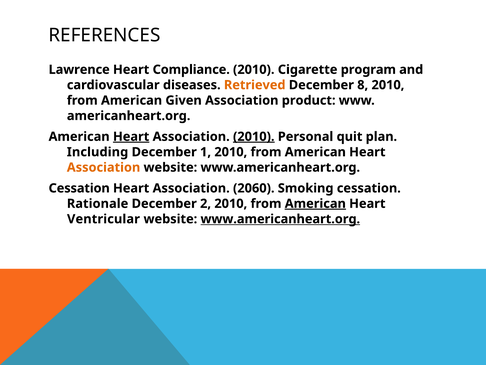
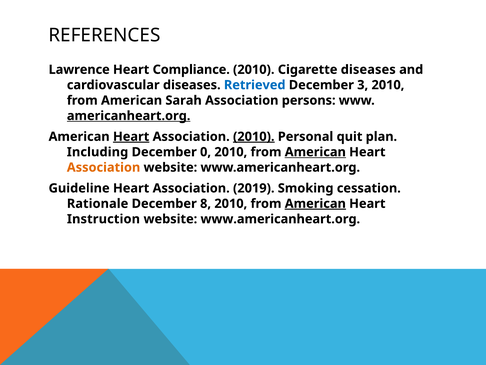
Cigarette program: program -> diseases (368, 70)
Retrieved colour: orange -> blue (255, 85)
8: 8 -> 3 (363, 85)
Given: Given -> Sarah (184, 100)
product: product -> persons (309, 100)
americanheart.org underline: none -> present (129, 116)
1: 1 -> 0 (206, 152)
American underline: none -> present (315, 152)
Cessation: Cessation -> Guideline (79, 188)
2060: 2060 -> 2019 (254, 188)
2: 2 -> 8 (206, 203)
Ventricular: Ventricular -> Instruction (103, 219)
www.americanheart.org underline: present -> none (280, 219)
